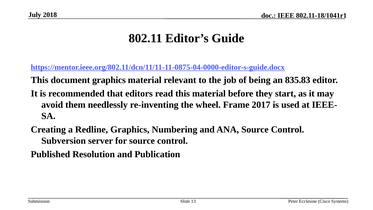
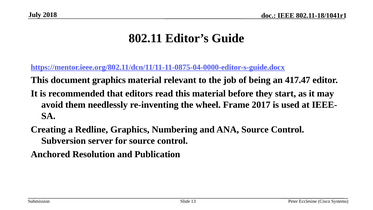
835.83: 835.83 -> 417.47 (298, 80)
Published: Published -> Anchored (50, 154)
